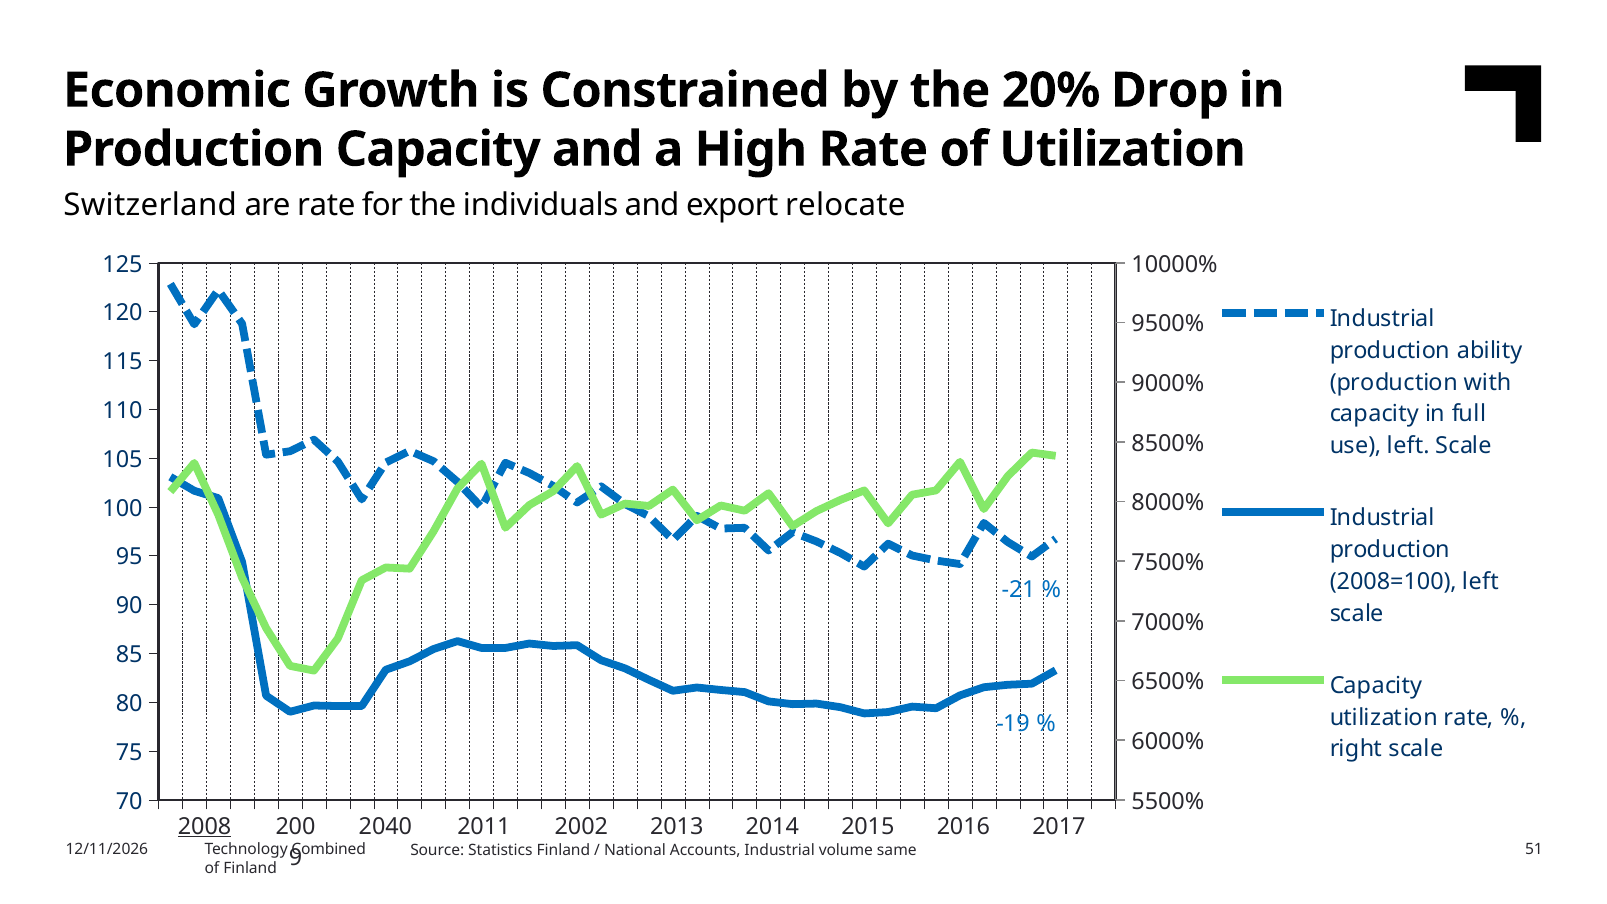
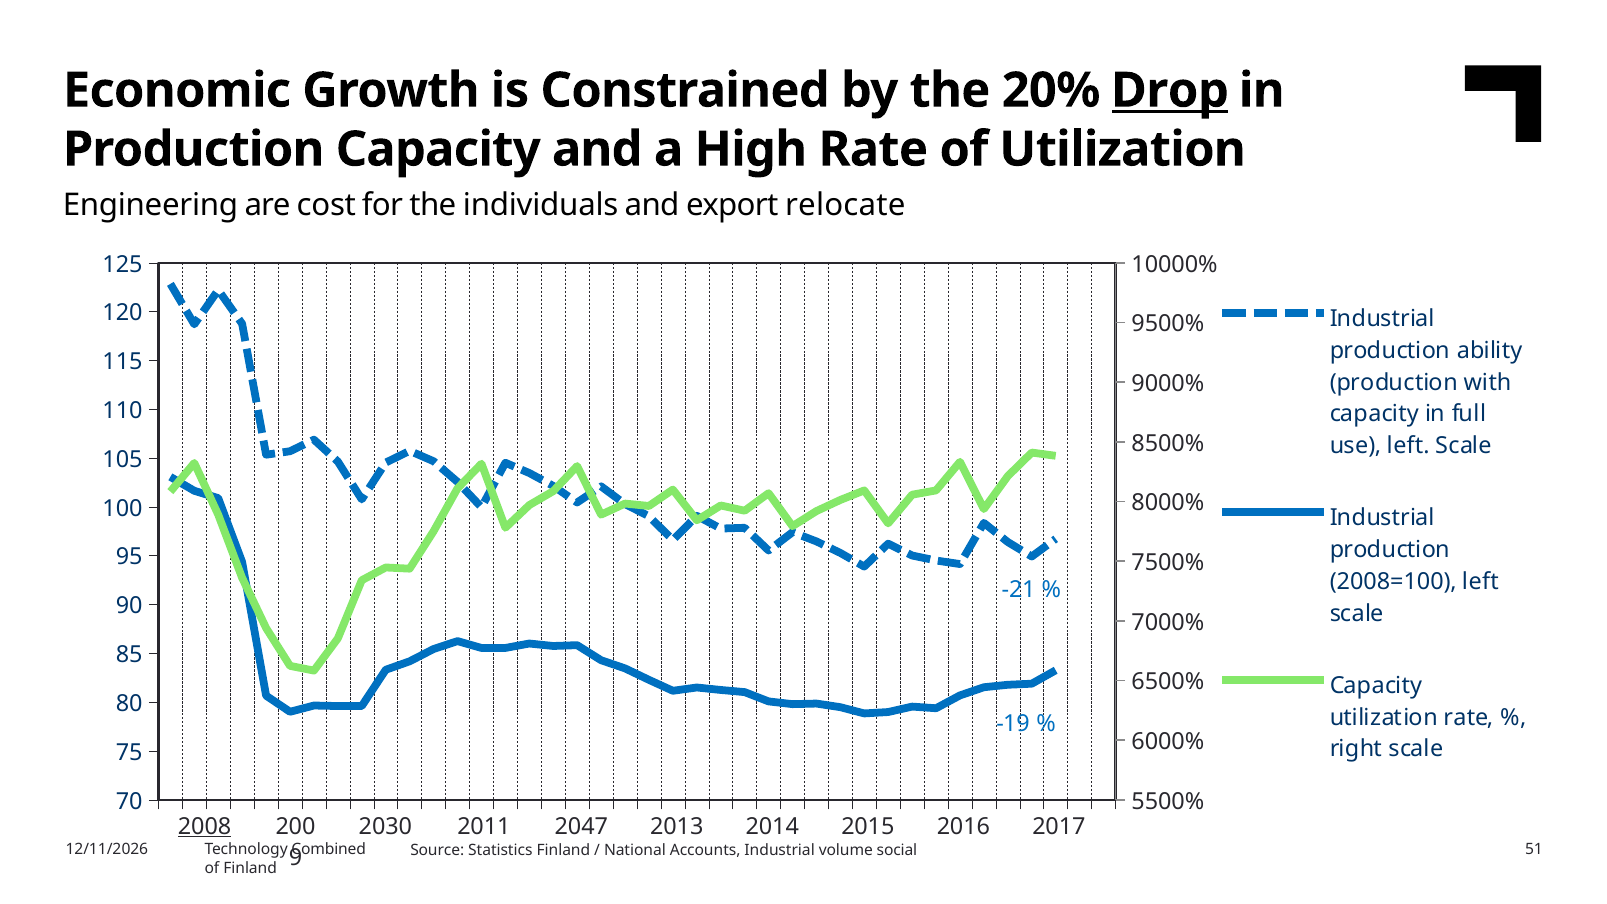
Drop underline: none -> present (1170, 91)
Switzerland: Switzerland -> Engineering (150, 205)
are rate: rate -> cost (326, 205)
2040: 2040 -> 2030 (385, 826)
2002: 2002 -> 2047 (581, 826)
same: same -> social (897, 850)
